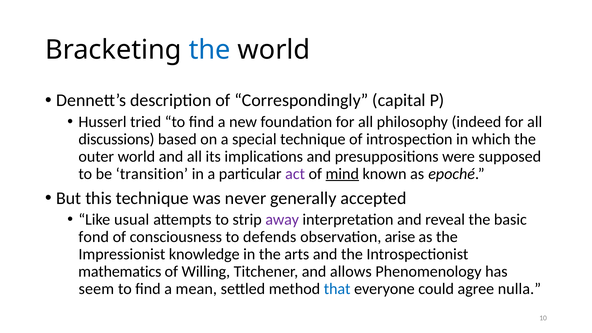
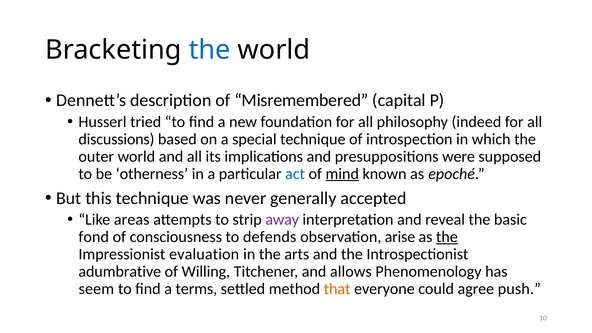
Correspondingly: Correspondingly -> Misremembered (301, 100)
transition: transition -> otherness (152, 174)
act colour: purple -> blue (295, 174)
usual: usual -> areas (132, 220)
the underline: none -> present (447, 237)
knowledge: knowledge -> evaluation (204, 254)
mathematics: mathematics -> adumbrative (120, 272)
mean: mean -> terms (196, 289)
that colour: blue -> orange (337, 289)
nulla: nulla -> push (519, 289)
